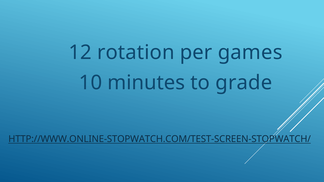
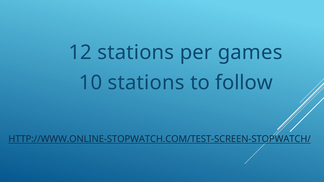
12 rotation: rotation -> stations (136, 52)
10 minutes: minutes -> stations (146, 83)
grade: grade -> follow (244, 83)
